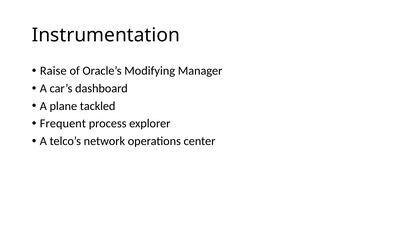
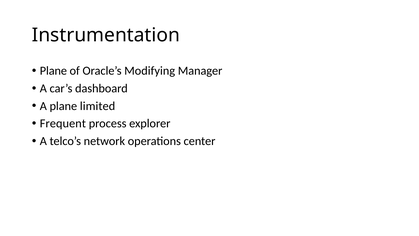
Raise: Raise -> Plane (53, 71)
tackled: tackled -> limited (98, 106)
